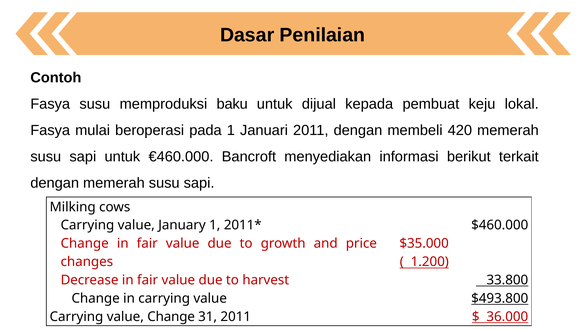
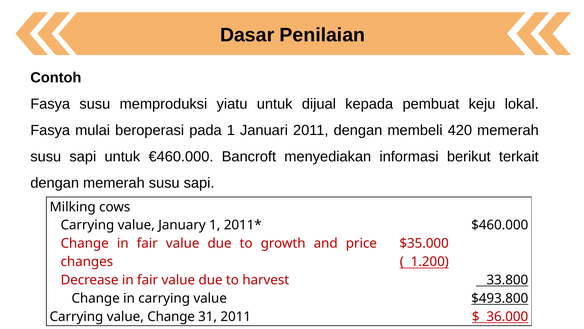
baku: baku -> yiatu (232, 104)
